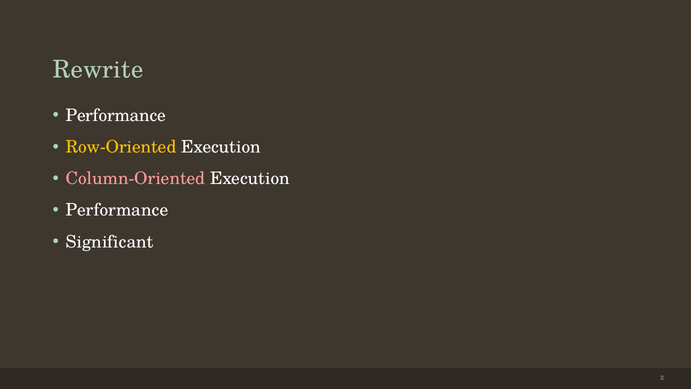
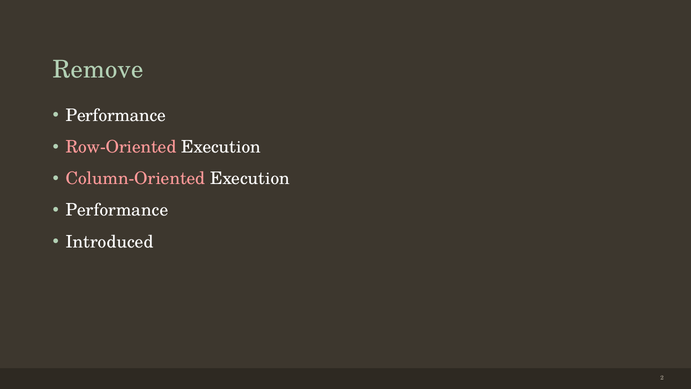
Rewrite: Rewrite -> Remove (98, 70)
Row-Oriented colour: yellow -> pink (121, 147)
Significant: Significant -> Introduced (110, 242)
